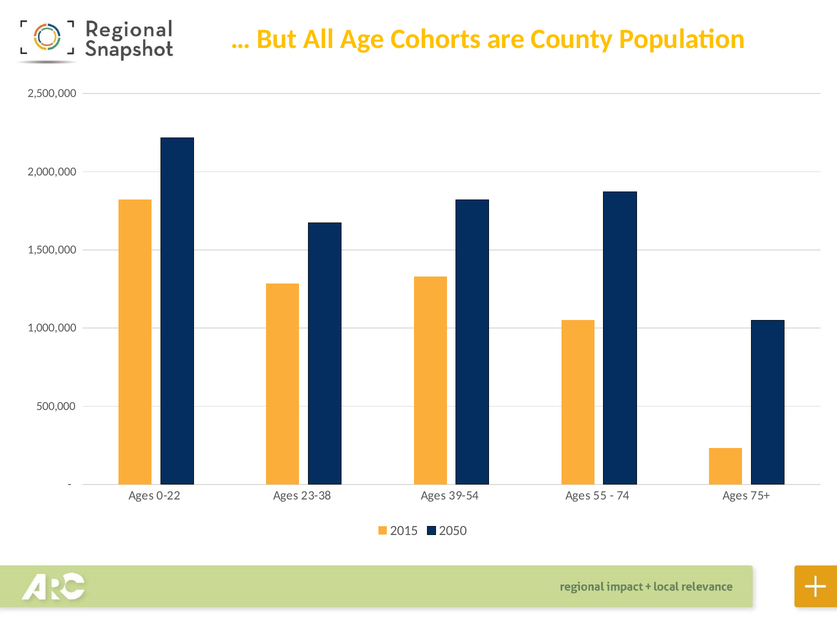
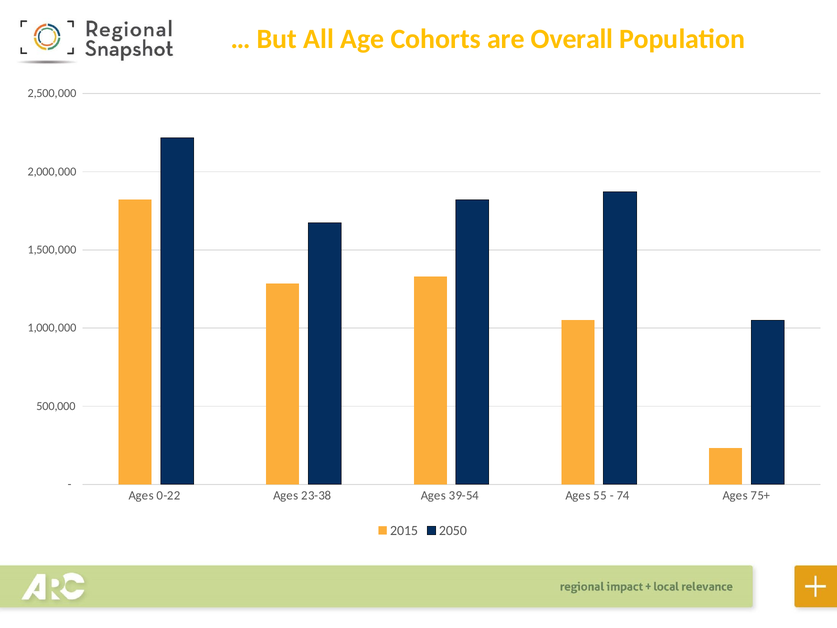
County: County -> Overall (572, 39)
